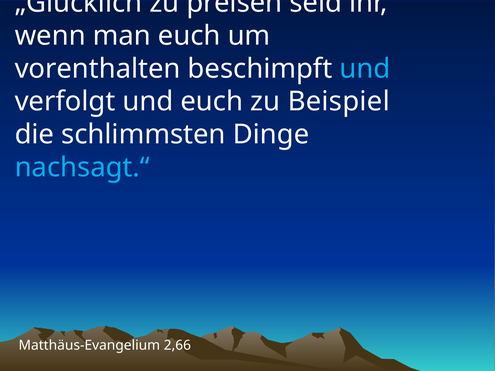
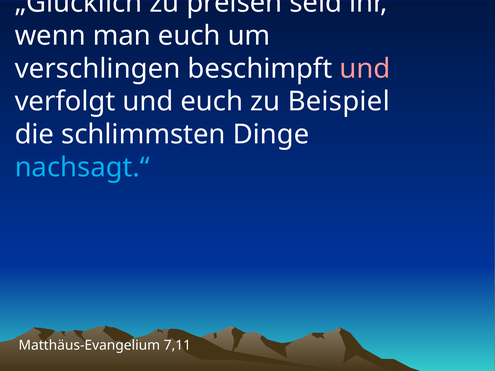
vorenthalten: vorenthalten -> verschlingen (98, 69)
und colour: light blue -> pink (365, 69)
2,66: 2,66 -> 7,11 (177, 345)
